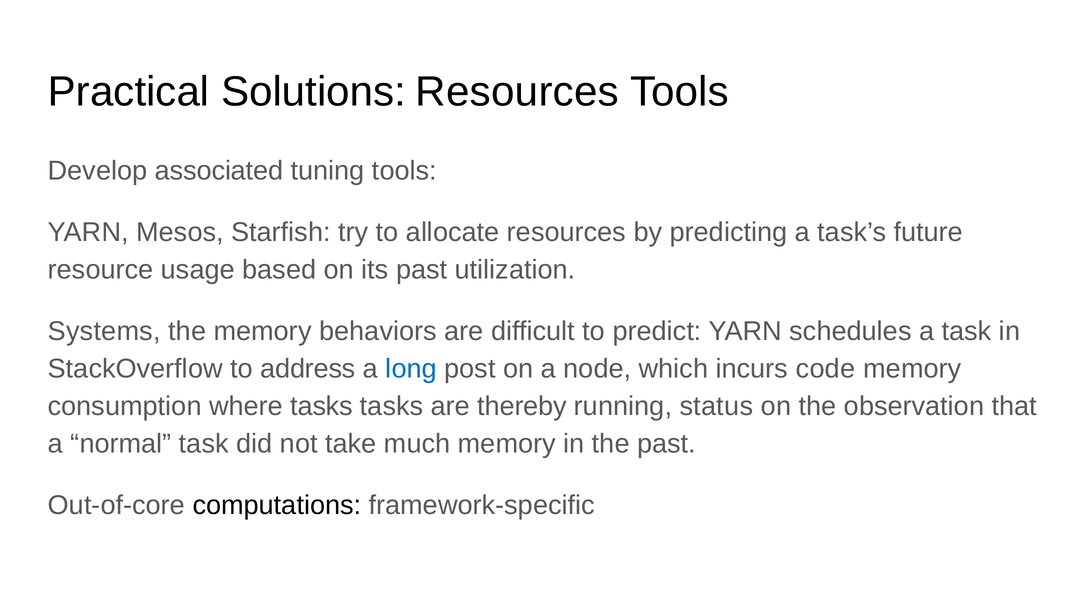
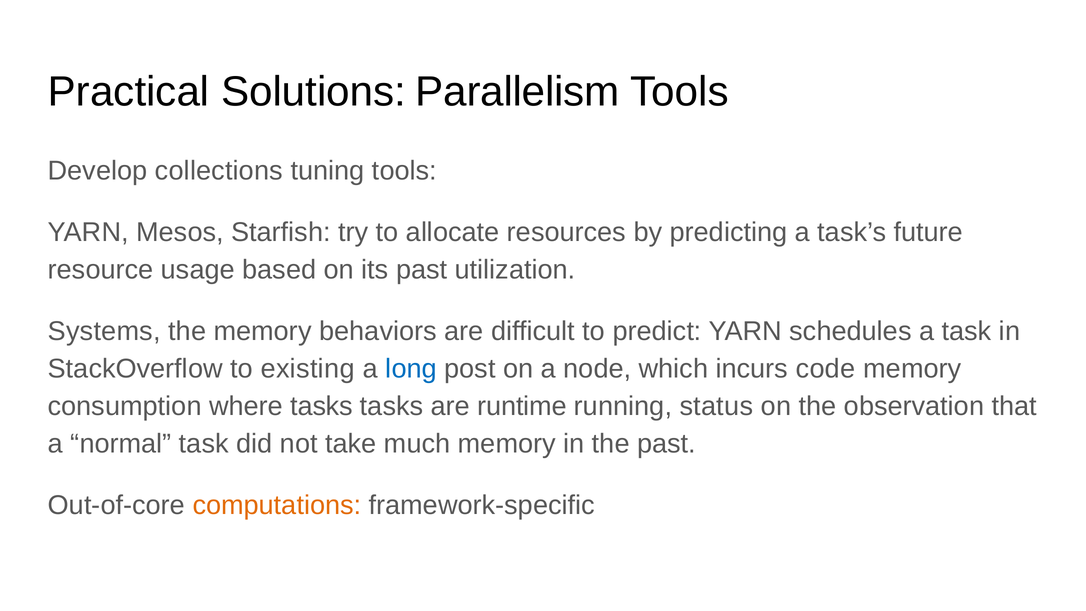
Solutions Resources: Resources -> Parallelism (517, 92)
associated: associated -> collections (219, 171)
address: address -> existing (308, 369)
thereby: thereby -> runtime (522, 406)
computations colour: black -> orange (277, 505)
